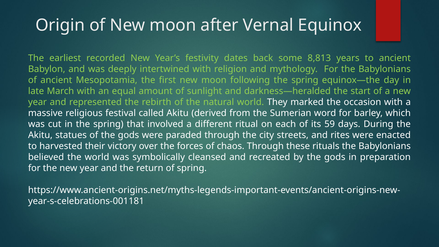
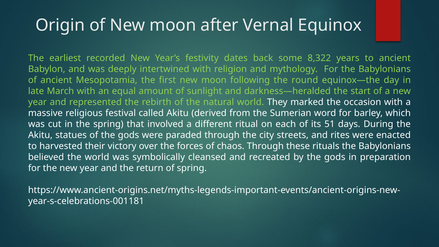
8,813: 8,813 -> 8,322 (319, 58)
following the spring: spring -> round (305, 80)
59: 59 -> 51 (330, 124)
